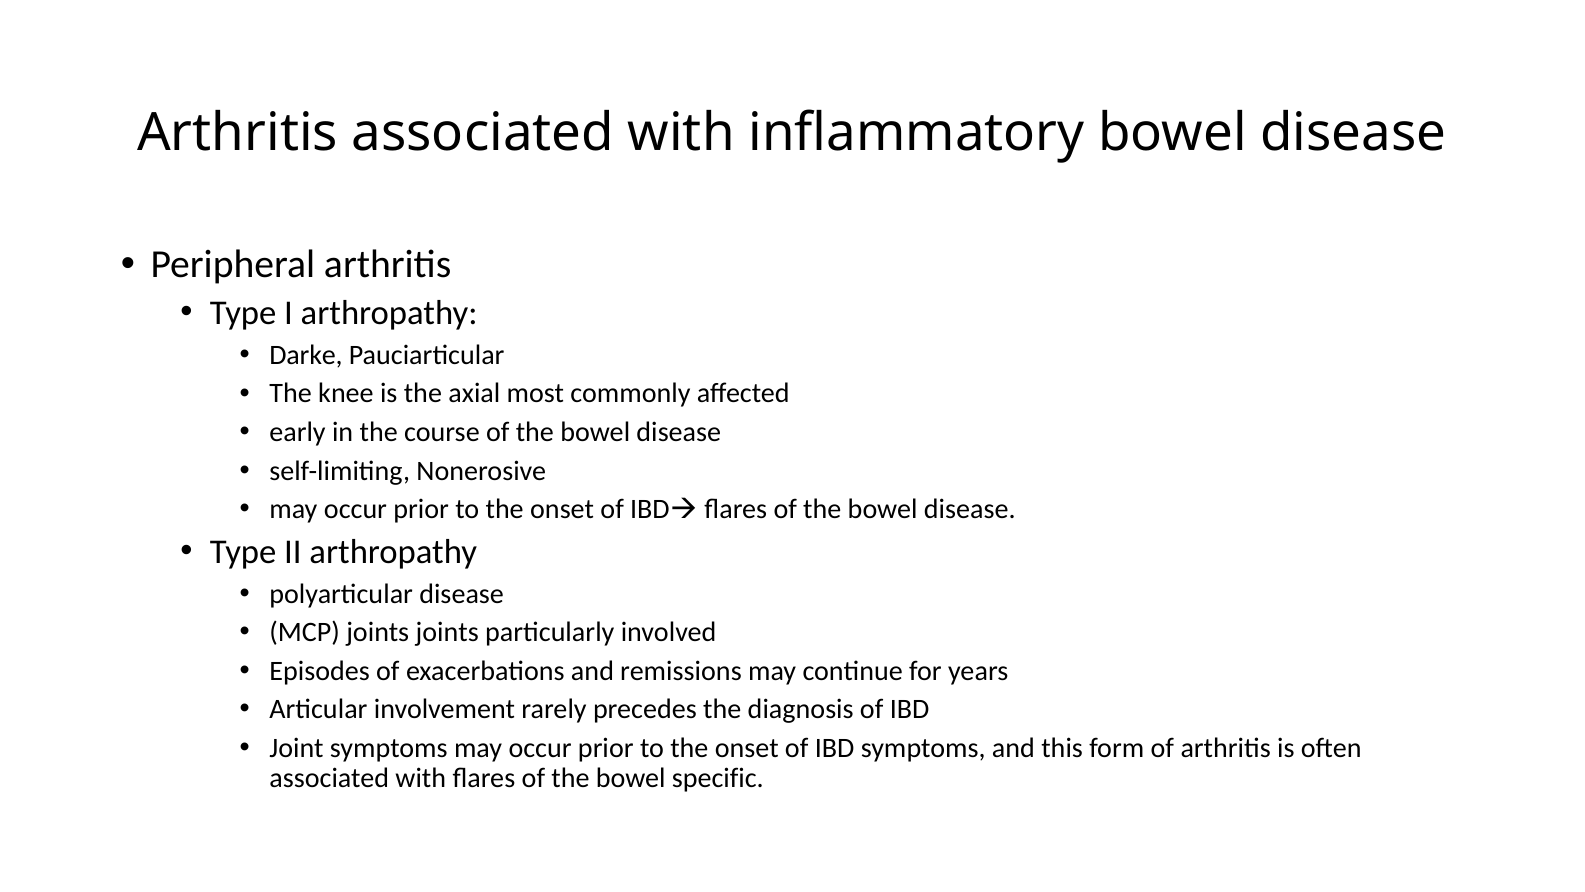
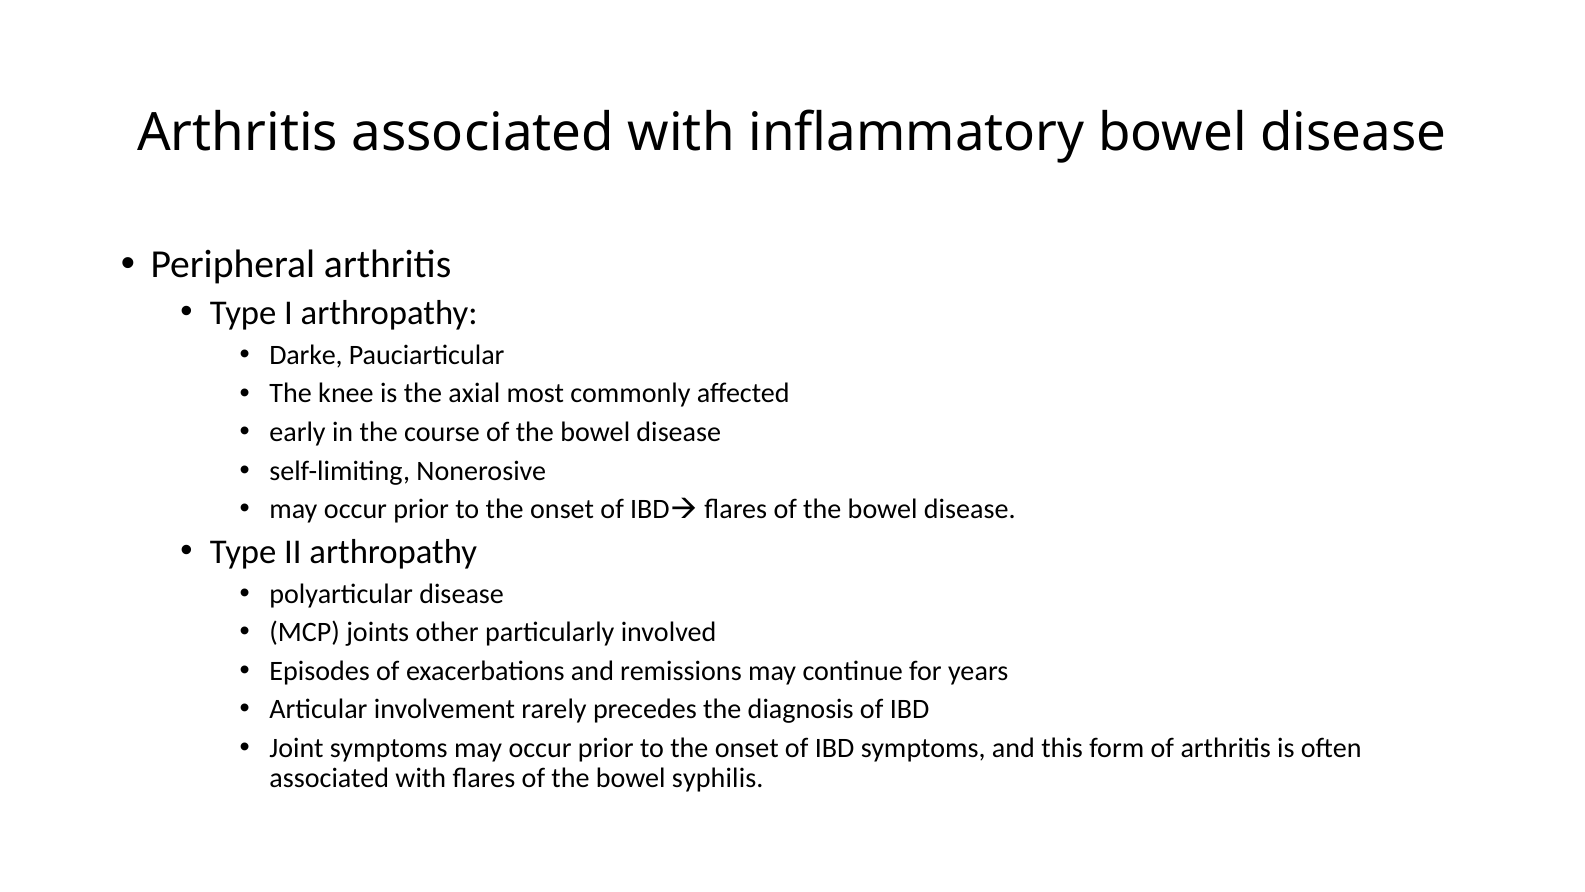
joints joints: joints -> other (447, 632)
specific: specific -> syphilis (718, 778)
